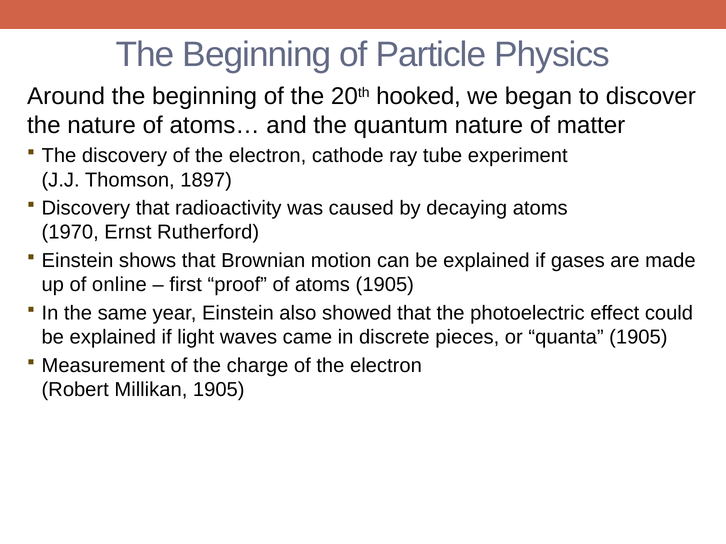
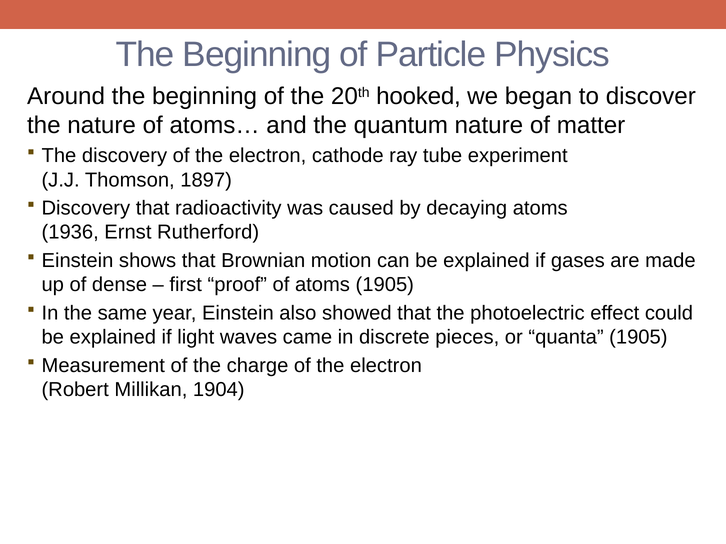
1970: 1970 -> 1936 (70, 233)
online: online -> dense (119, 285)
Millikan 1905: 1905 -> 1904 (219, 390)
